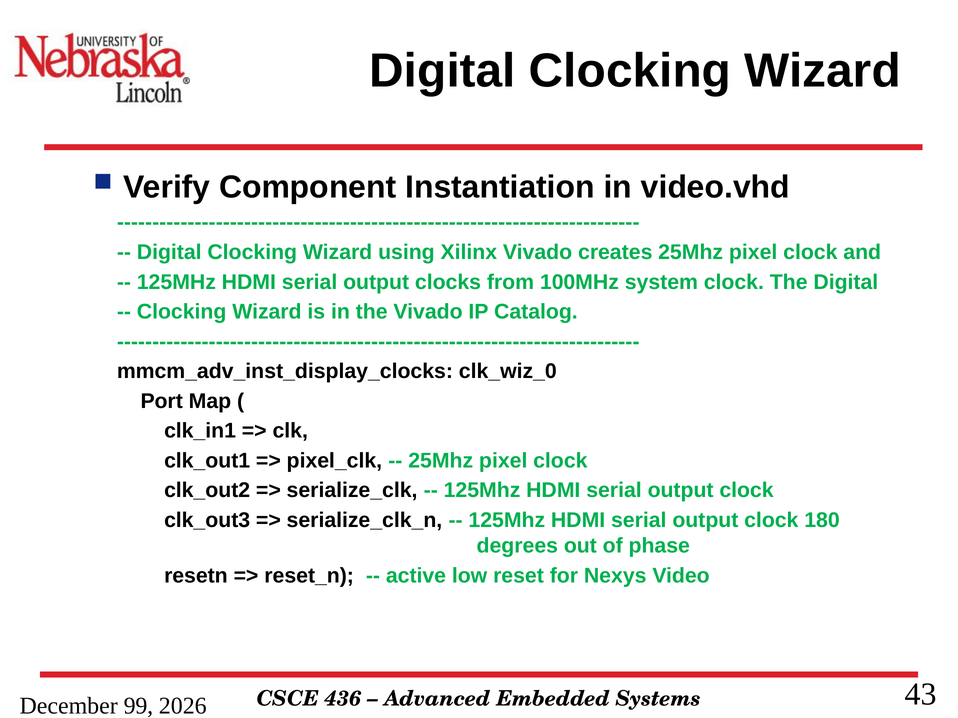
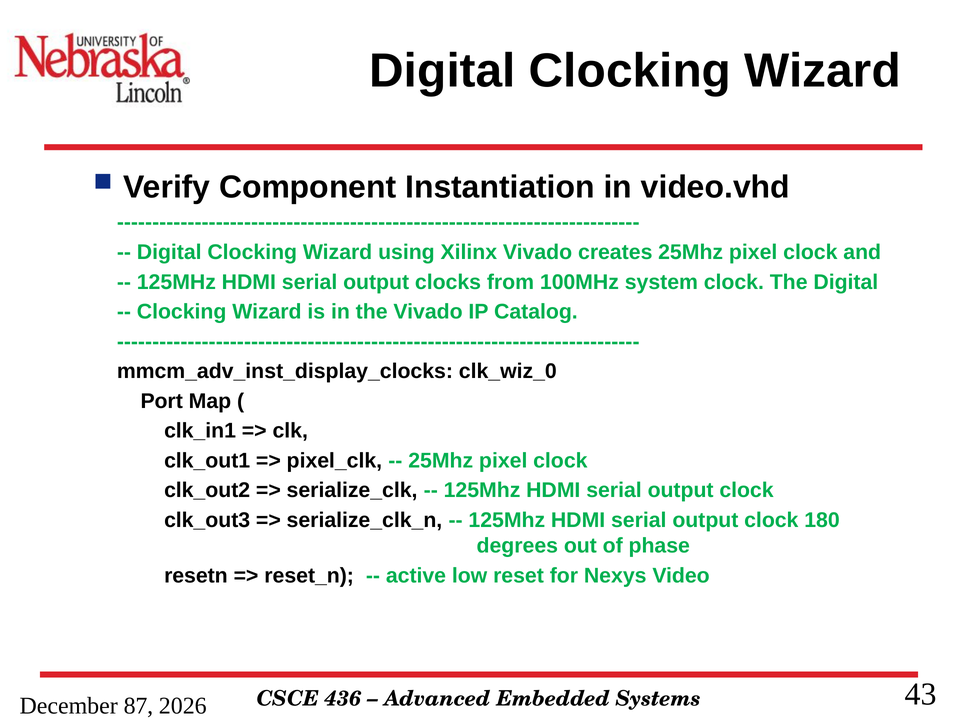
99: 99 -> 87 (138, 706)
